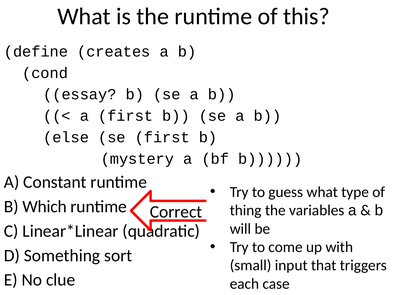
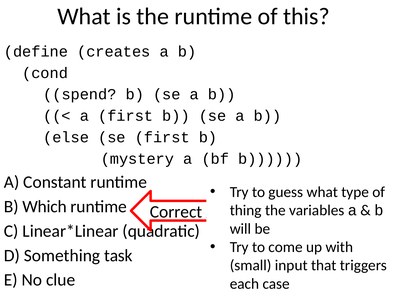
essay: essay -> spend (80, 94)
sort: sort -> task (118, 255)
